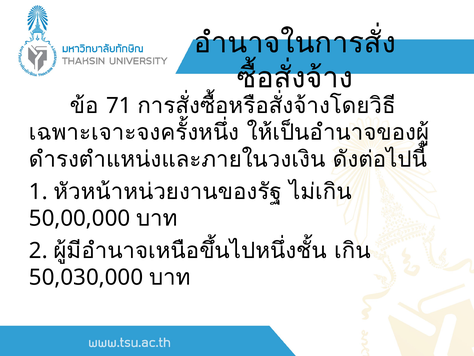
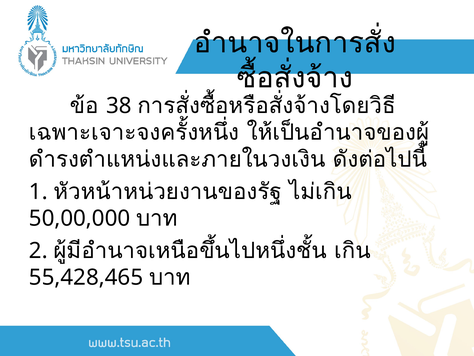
71: 71 -> 38 (119, 106)
50,030,000: 50,030,000 -> 55,428,465 (86, 277)
